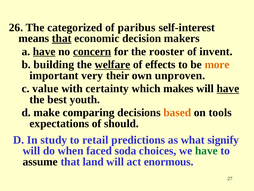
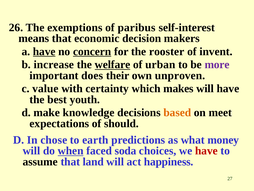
categorized: categorized -> exemptions (75, 27)
that underline: present -> none (62, 38)
building: building -> increase (54, 64)
effects: effects -> urban (160, 64)
more colour: orange -> purple (217, 64)
very: very -> does (92, 75)
have underline: present -> none (228, 88)
comparing: comparing -> knowledge (89, 112)
tools: tools -> meet (220, 112)
study: study -> chose (54, 140)
retail: retail -> earth (95, 140)
signify: signify -> money (223, 140)
when underline: none -> present (71, 150)
have colour: green -> red (206, 150)
enormous: enormous -> happiness (169, 161)
